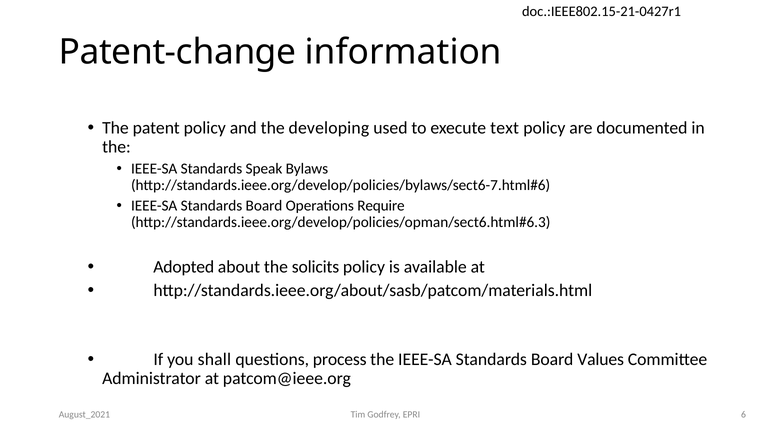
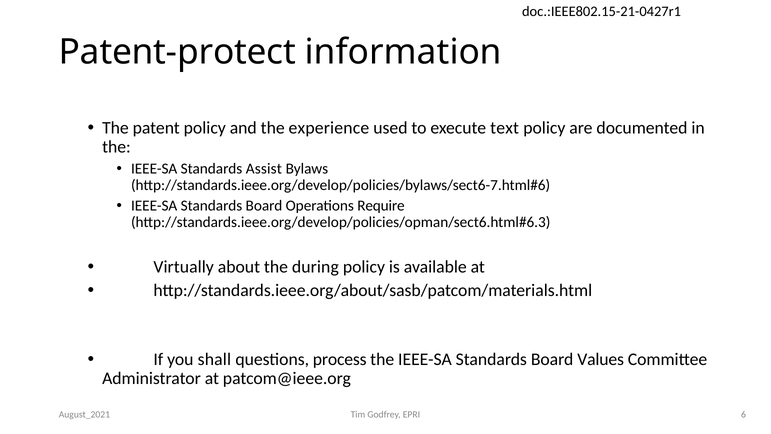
Patent-change: Patent-change -> Patent-protect (177, 52)
developing: developing -> experience (329, 128)
Speak: Speak -> Assist (264, 169)
Adopted: Adopted -> Virtually (184, 267)
solicits: solicits -> during (315, 267)
